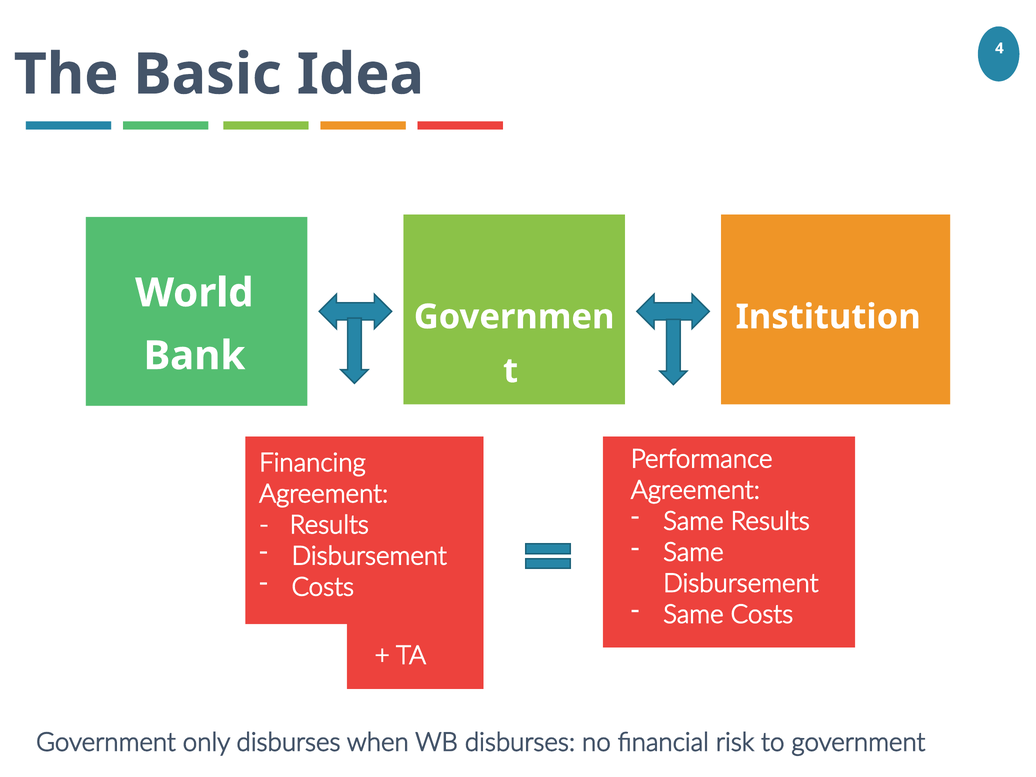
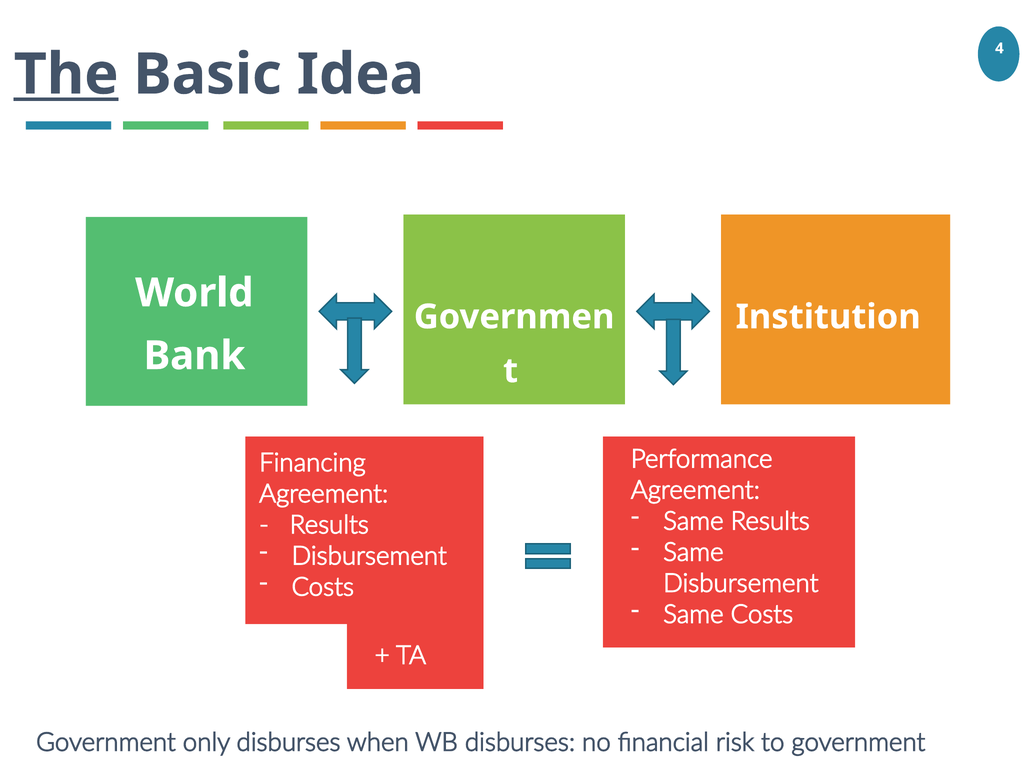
The underline: none -> present (66, 75)
